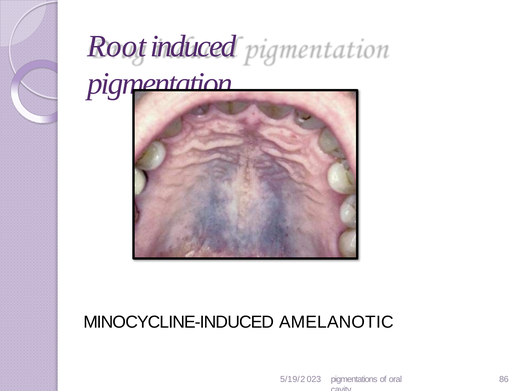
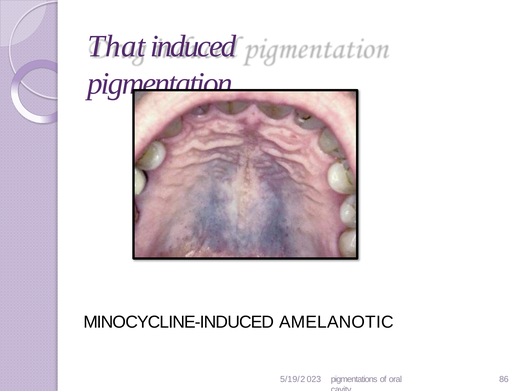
Root: Root -> That (117, 46)
